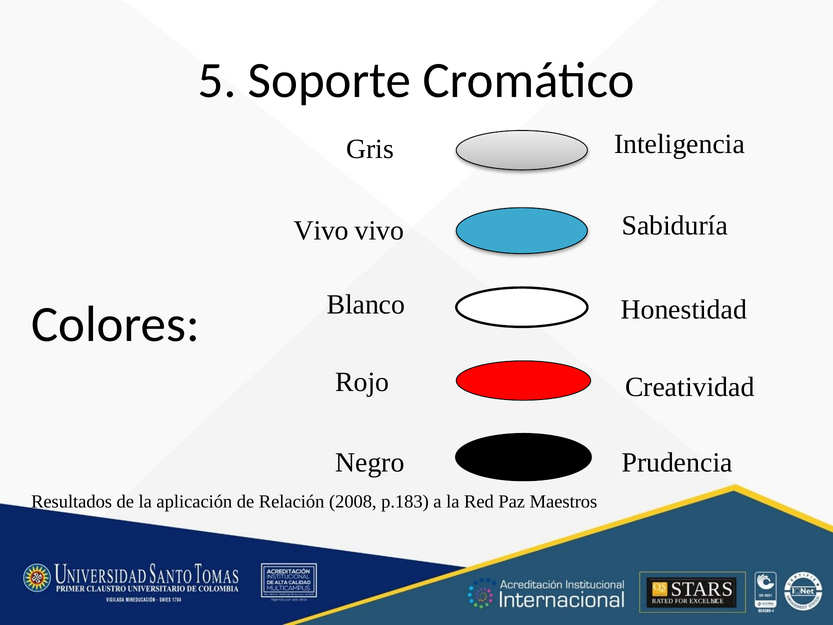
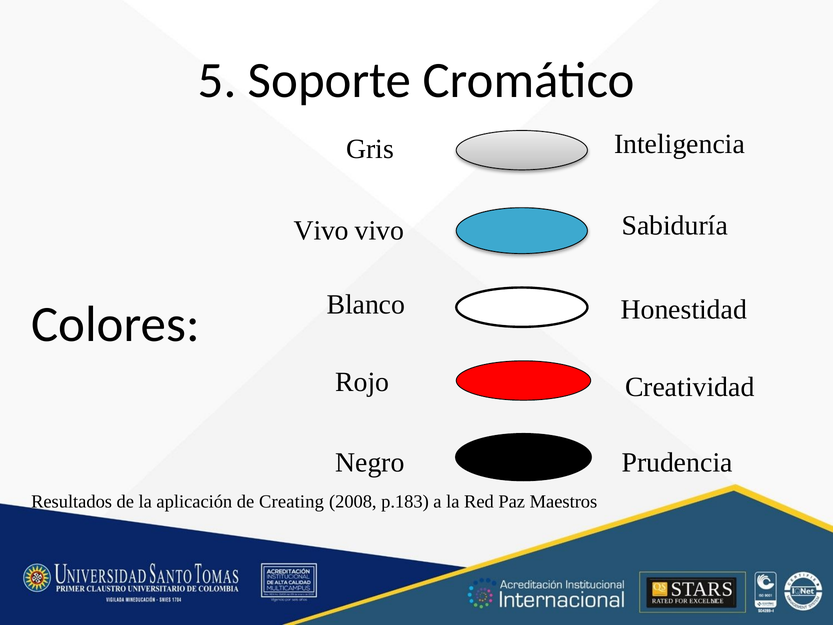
Relación: Relación -> Creating (292, 502)
